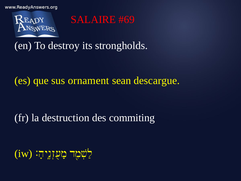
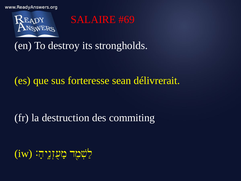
ornament: ornament -> forteresse (89, 80)
descargue: descargue -> délivrerait (157, 80)
